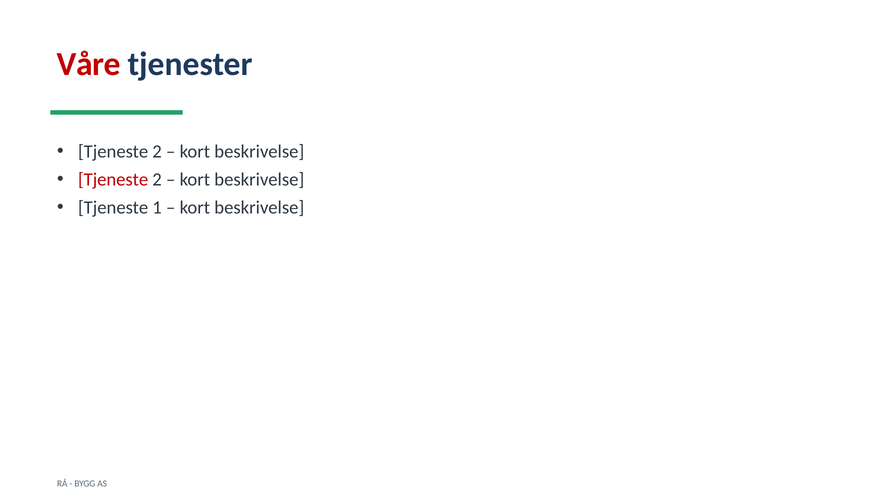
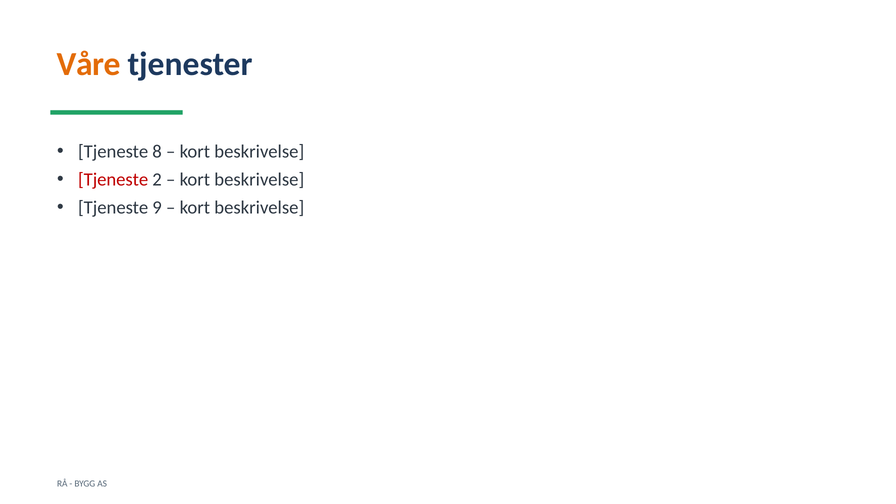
Våre colour: red -> orange (89, 64)
2: 2 -> 8 (157, 152)
1: 1 -> 9 (157, 208)
